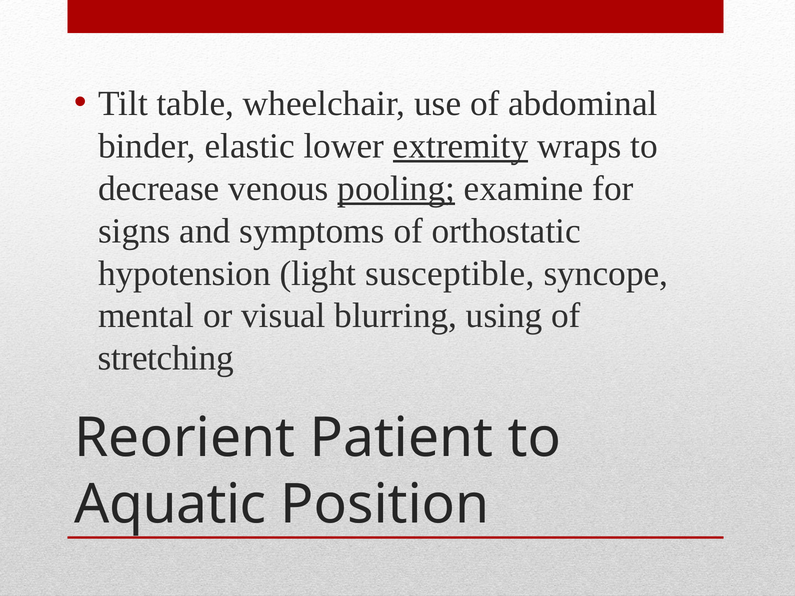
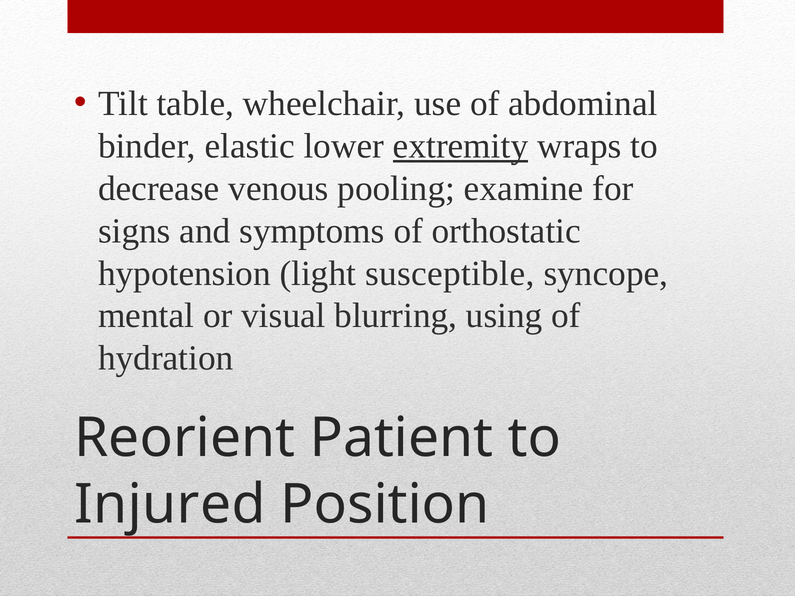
pooling underline: present -> none (396, 189)
stretching: stretching -> hydration (166, 358)
Aquatic: Aquatic -> Injured (170, 505)
